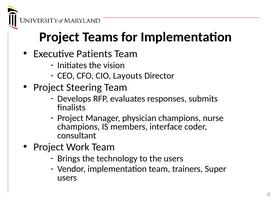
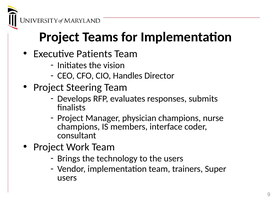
Layouts: Layouts -> Handles (128, 76)
